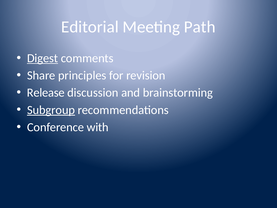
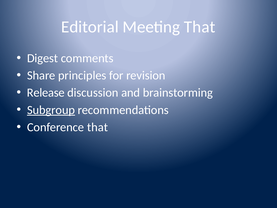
Meeting Path: Path -> That (200, 27)
Digest underline: present -> none (43, 58)
Conference with: with -> that (98, 127)
